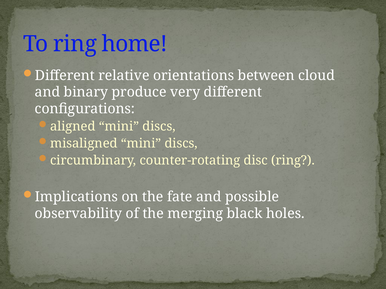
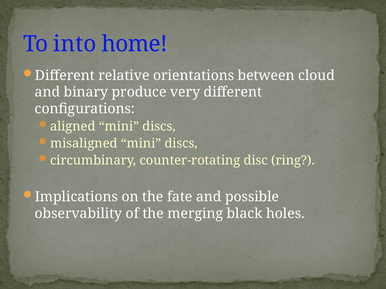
To ring: ring -> into (75, 44)
